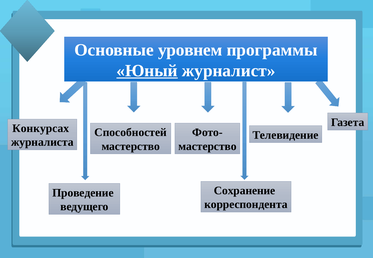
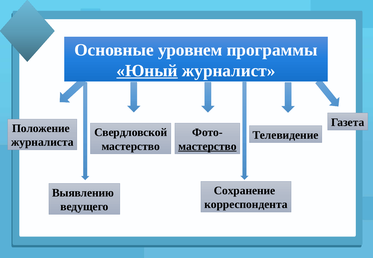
Конкурсах: Конкурсах -> Положение (41, 129)
Способностей: Способностей -> Свердловской (131, 133)
мастерство underline: none -> present (207, 146)
Проведение: Проведение -> Выявлению (83, 193)
